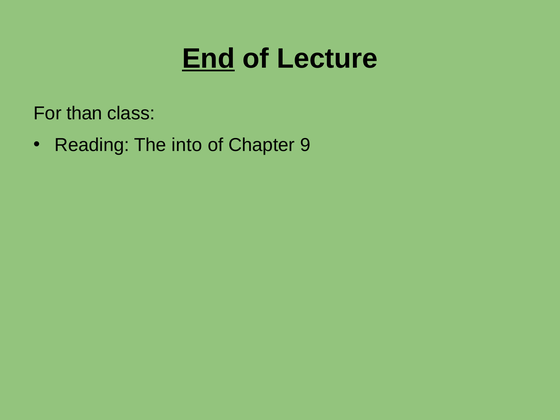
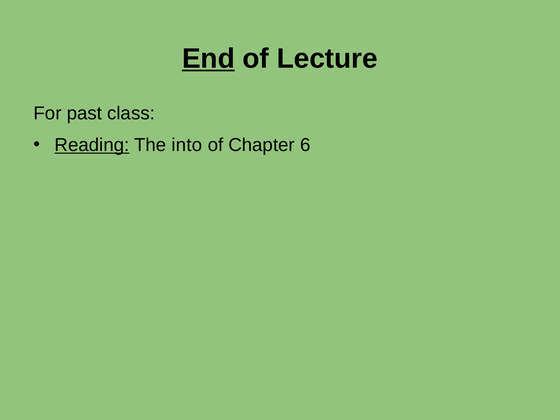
than: than -> past (84, 113)
Reading underline: none -> present (92, 145)
9: 9 -> 6 (305, 145)
